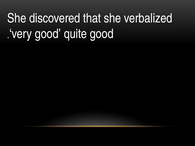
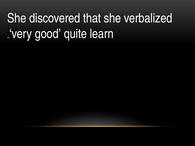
quite good: good -> learn (102, 34)
